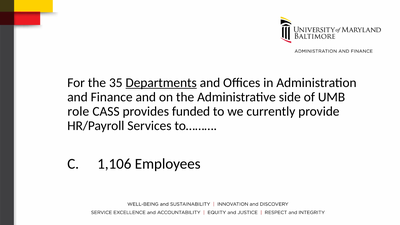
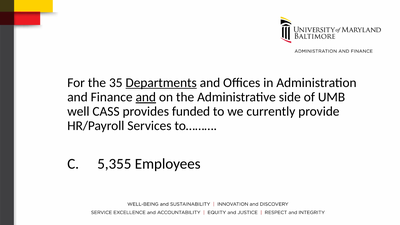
and underline: none -> present (146, 97)
role: role -> well (78, 111)
1,106: 1,106 -> 5,355 (114, 164)
